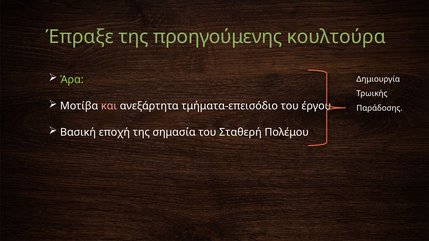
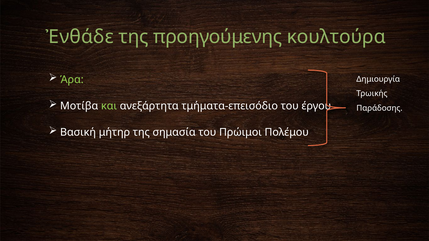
Έπραξε: Έπραξε -> Ἐνθάδε (80, 37)
και colour: pink -> light green (109, 106)
εποχή: εποχή -> μήτηρ (114, 133)
Σταθερή: Σταθερή -> Πρώιμοι (240, 133)
